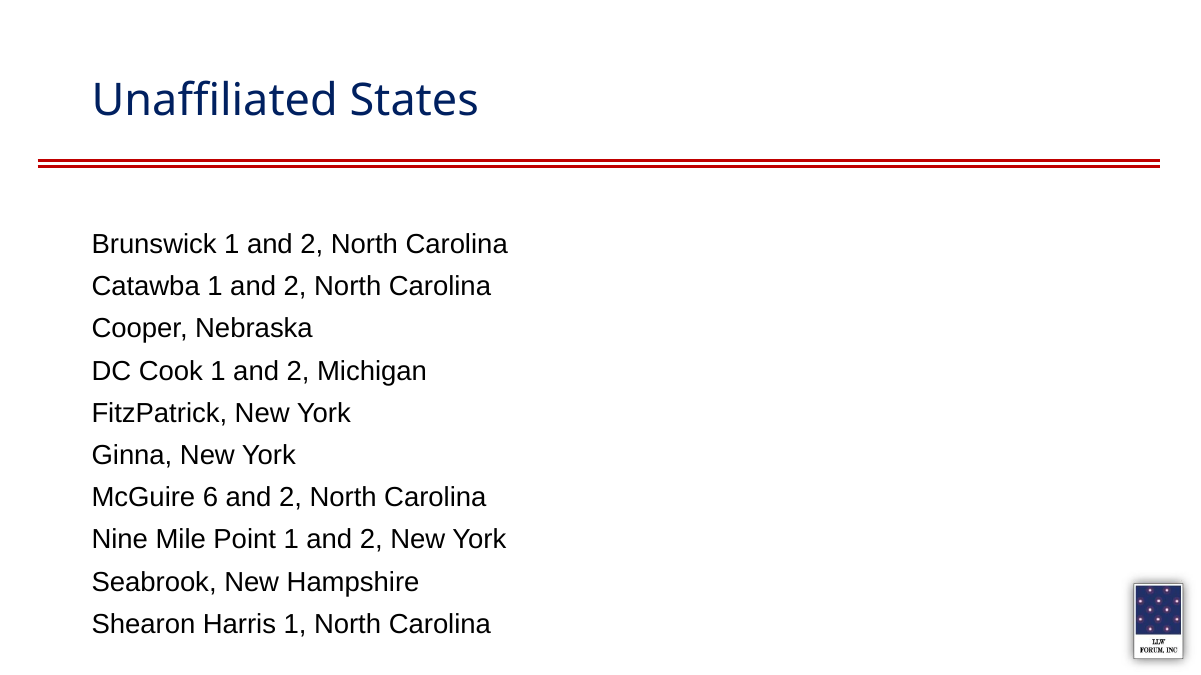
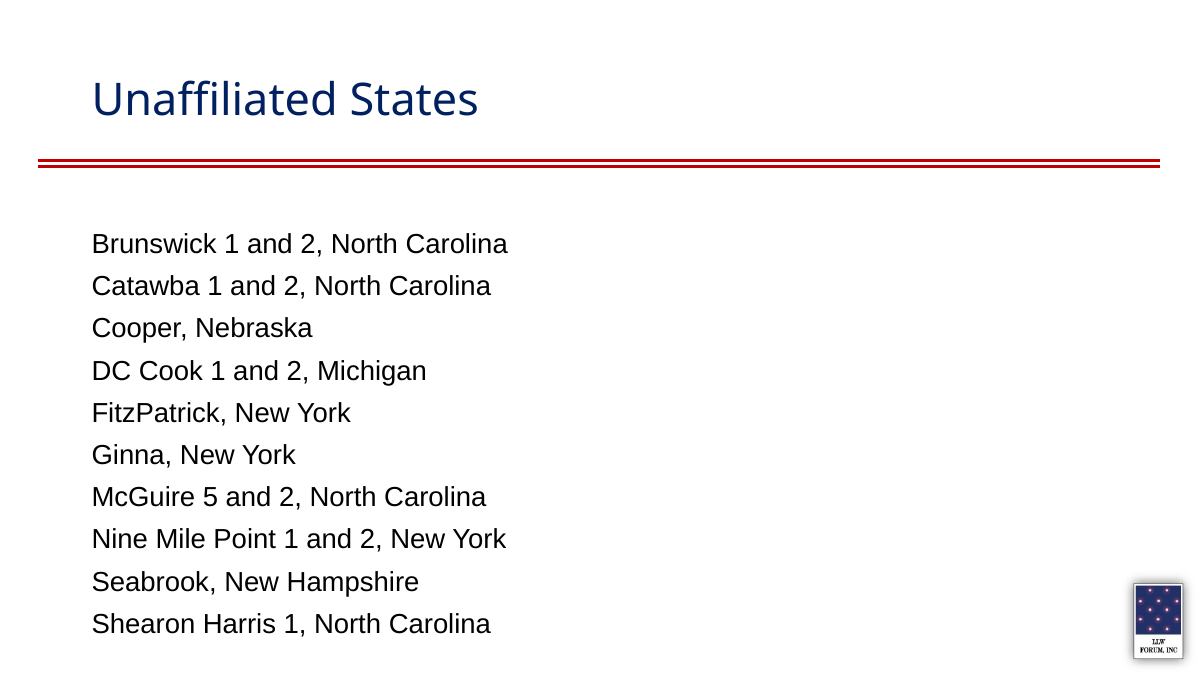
6: 6 -> 5 (210, 498)
